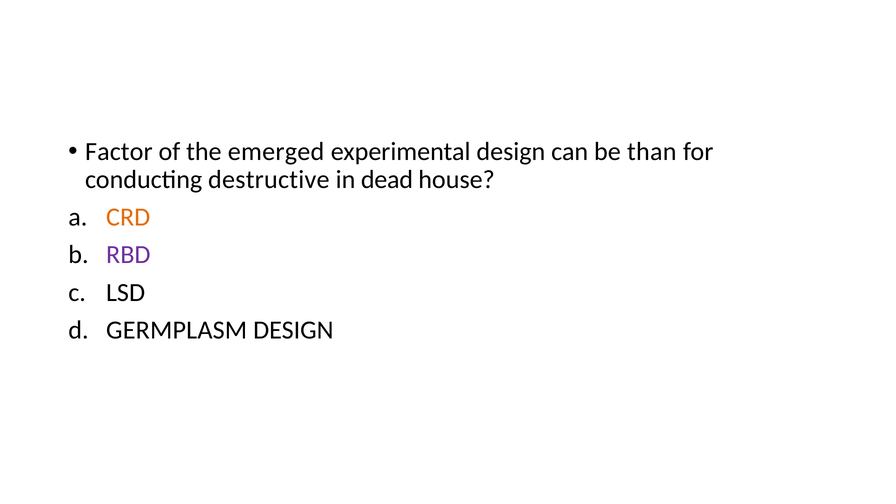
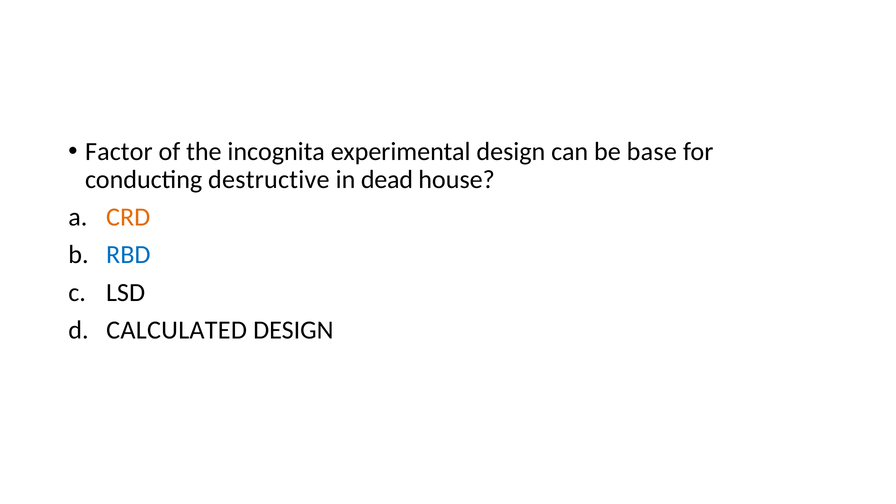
emerged: emerged -> incognita (276, 151)
than: than -> base (652, 151)
RBD colour: purple -> blue (128, 255)
GERMPLASM: GERMPLASM -> CALCULATED (177, 330)
